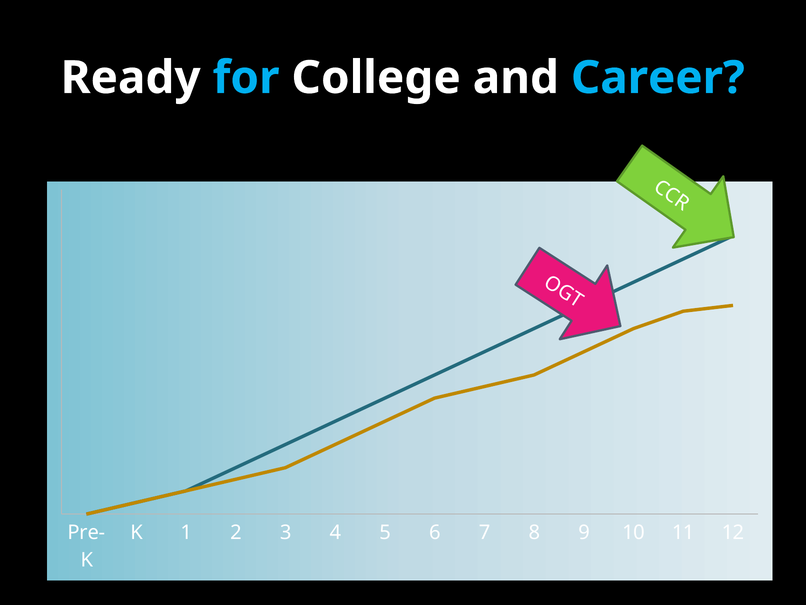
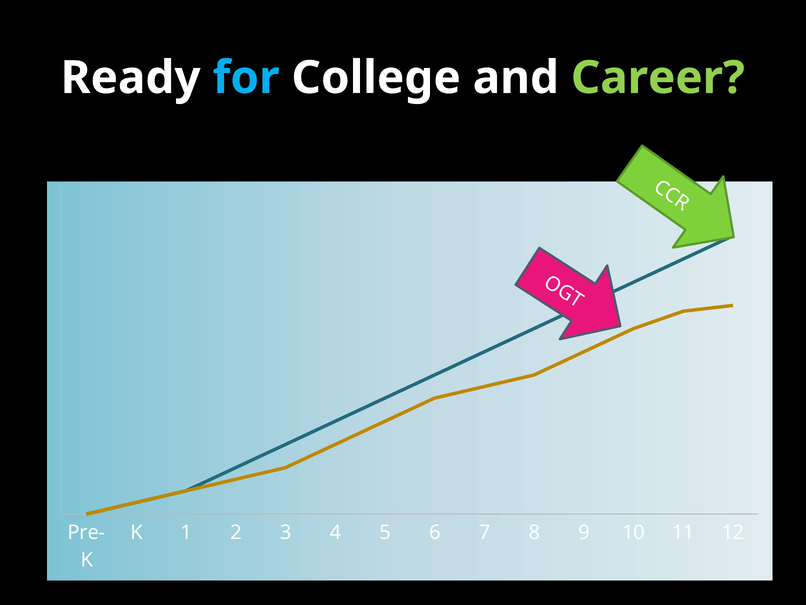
Career colour: light blue -> light green (658, 78)
